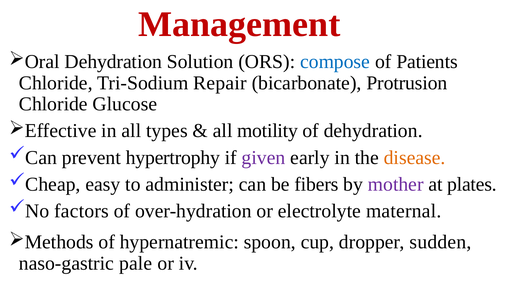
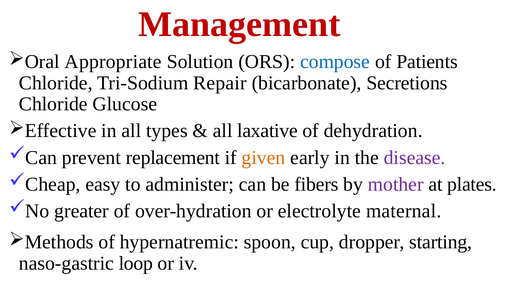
Dehydration: Dehydration -> Appropriate (113, 62)
Protrusion: Protrusion -> Secretions (407, 83)
motility: motility -> laxative (268, 131)
hypertrophy: hypertrophy -> replacement (173, 158)
given colour: purple -> orange (264, 158)
disease colour: orange -> purple (415, 158)
factors: factors -> greater (82, 211)
sudden: sudden -> starting (441, 242)
pale: pale -> loop (136, 264)
